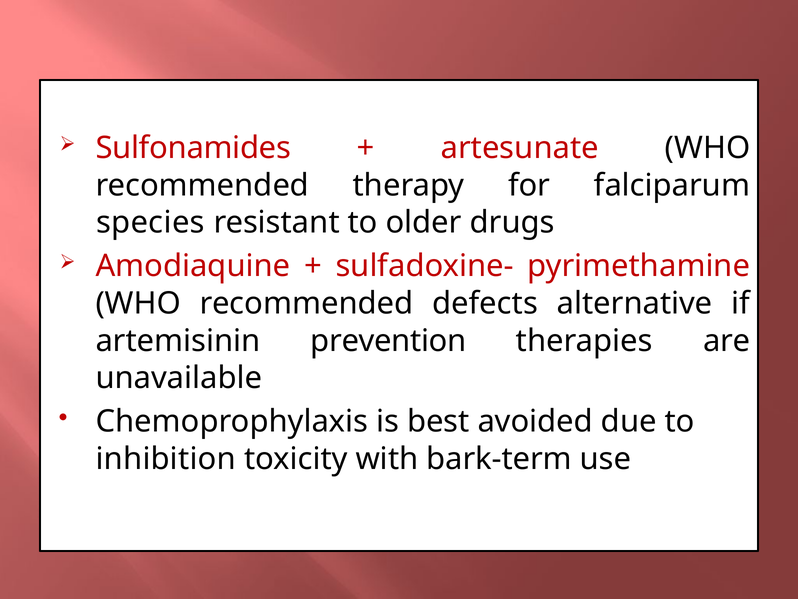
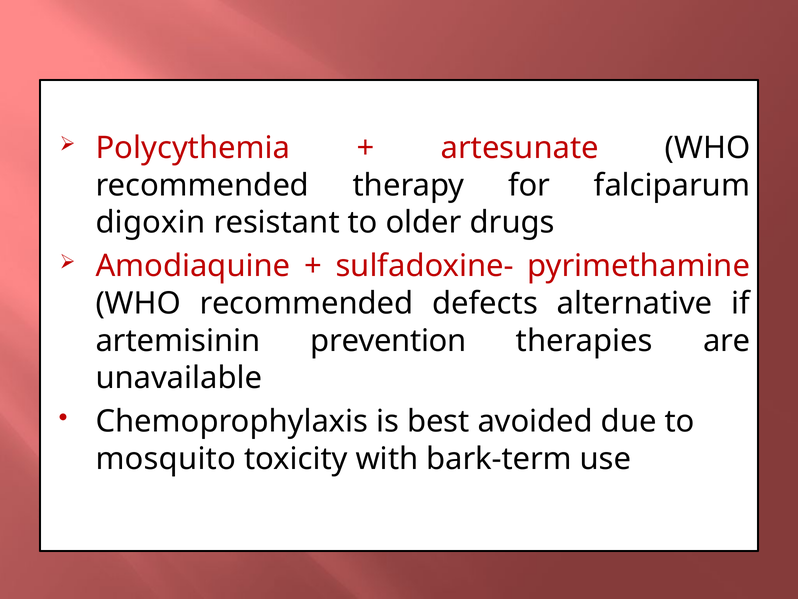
Sulfonamides: Sulfonamides -> Polycythemia (193, 148)
species: species -> digoxin (150, 223)
inhibition: inhibition -> mosquito (166, 459)
